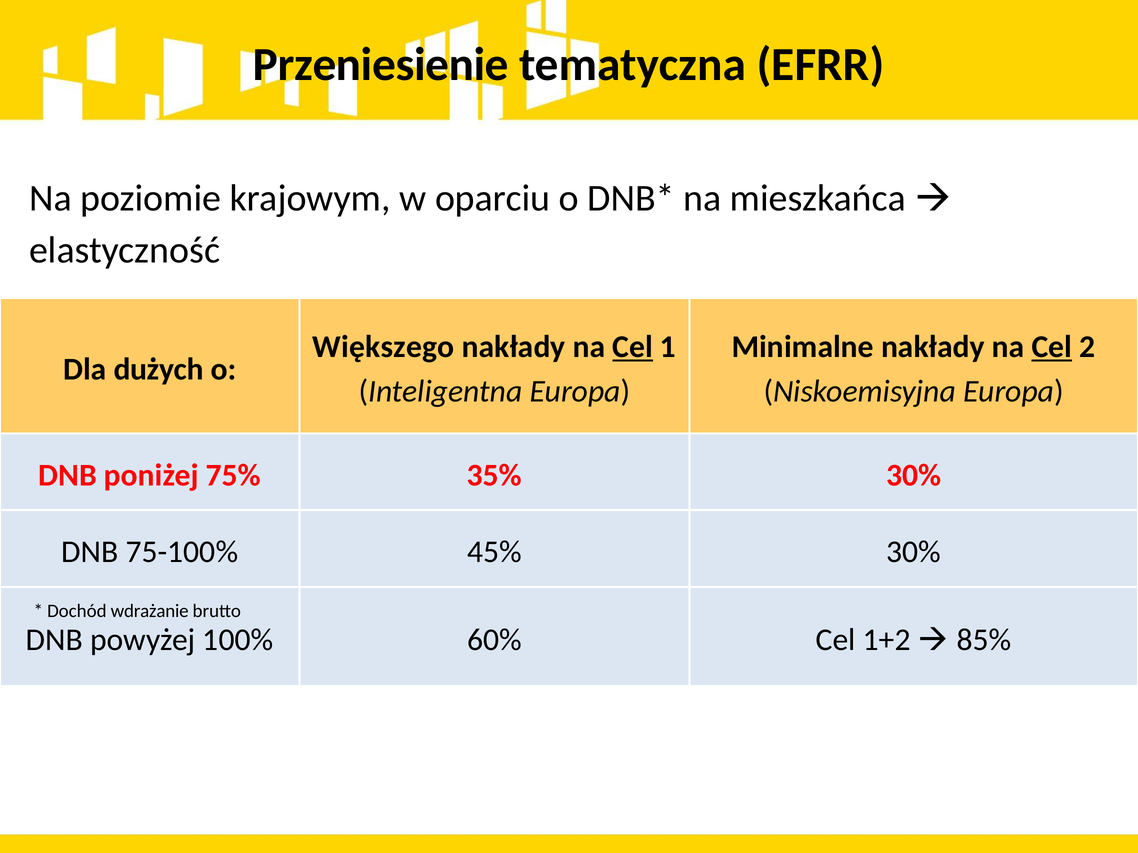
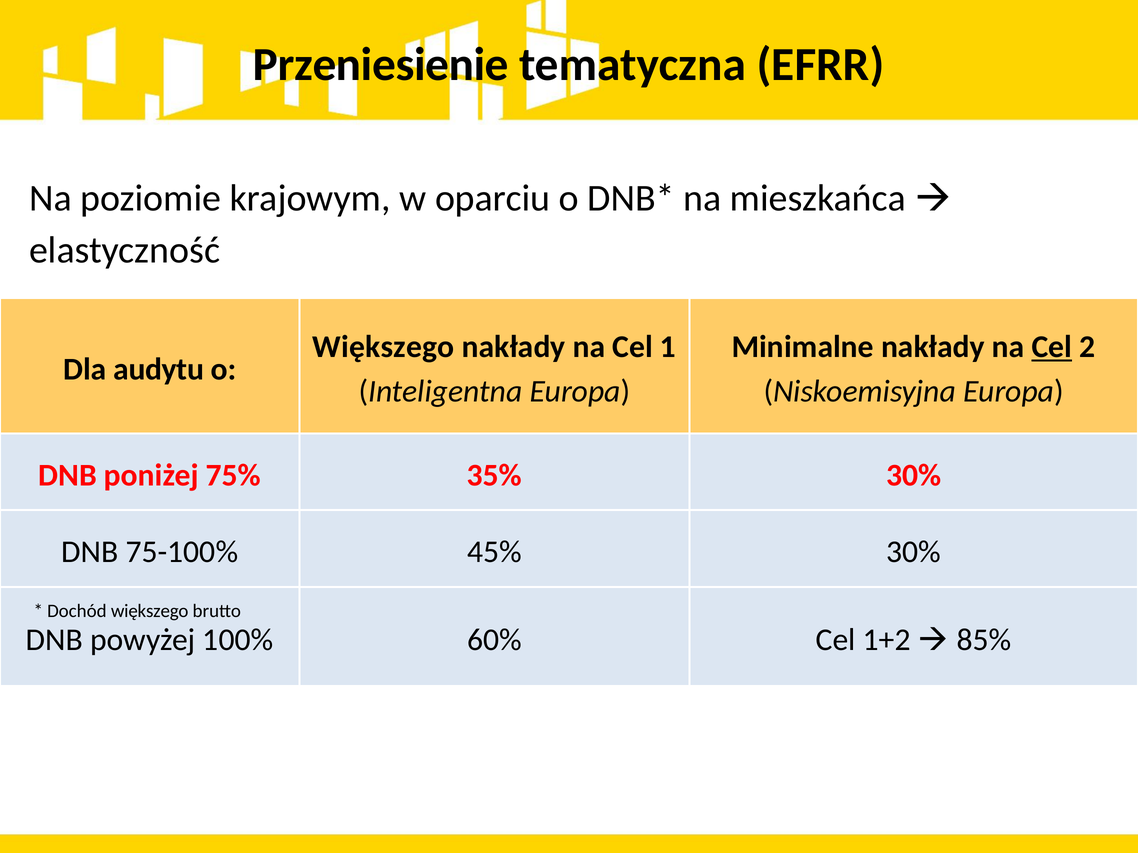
Cel underline: present -> none (633, 347)
dużych: dużych -> audytu (159, 369)
Dochód wdrażanie: wdrażanie -> większego (150, 611)
